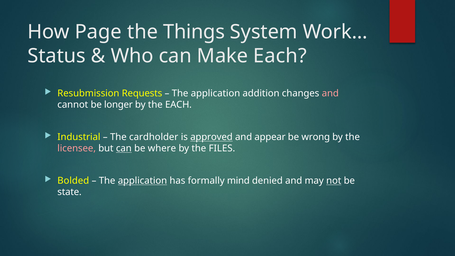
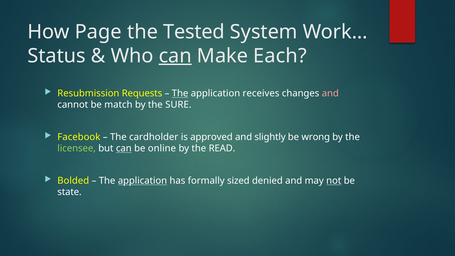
Things: Things -> Tested (194, 32)
can underline: none -> present (175, 56)
The underline: none -> present (180, 93)
addition: addition -> receives (261, 93)
longer: longer -> match (118, 105)
the EACH: EACH -> SURE (178, 105)
Industrial: Industrial -> Facebook (79, 137)
approved underline: present -> none (211, 137)
appear: appear -> slightly (270, 137)
licensee colour: pink -> light green (77, 148)
where: where -> online (162, 148)
FILES: FILES -> READ (222, 148)
mind: mind -> sized (238, 181)
